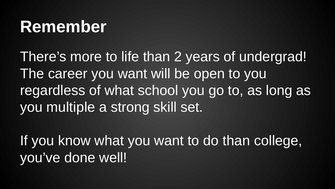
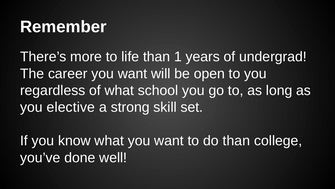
2: 2 -> 1 (178, 57)
multiple: multiple -> elective (71, 107)
